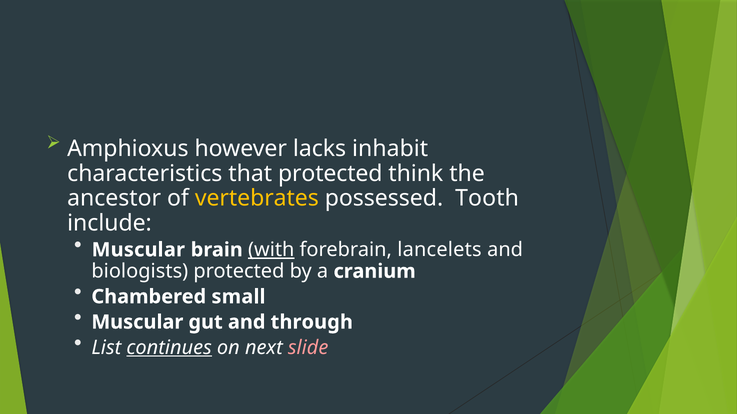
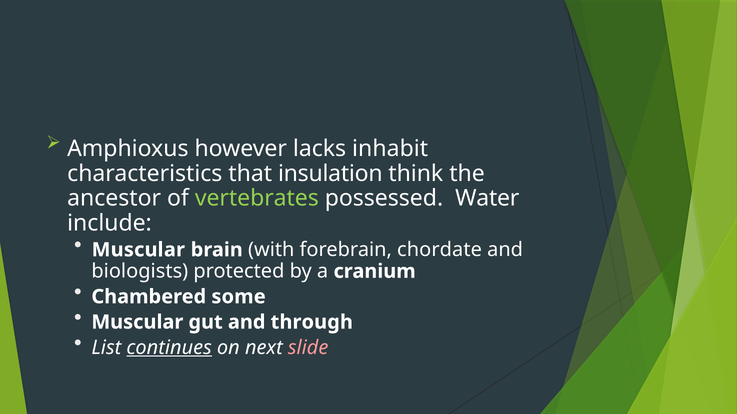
that protected: protected -> insulation (330, 174)
vertebrates colour: yellow -> light green (257, 199)
Tooth: Tooth -> Water (487, 199)
with underline: present -> none (271, 250)
lancelets: lancelets -> chordate (440, 250)
small: small -> some (239, 297)
